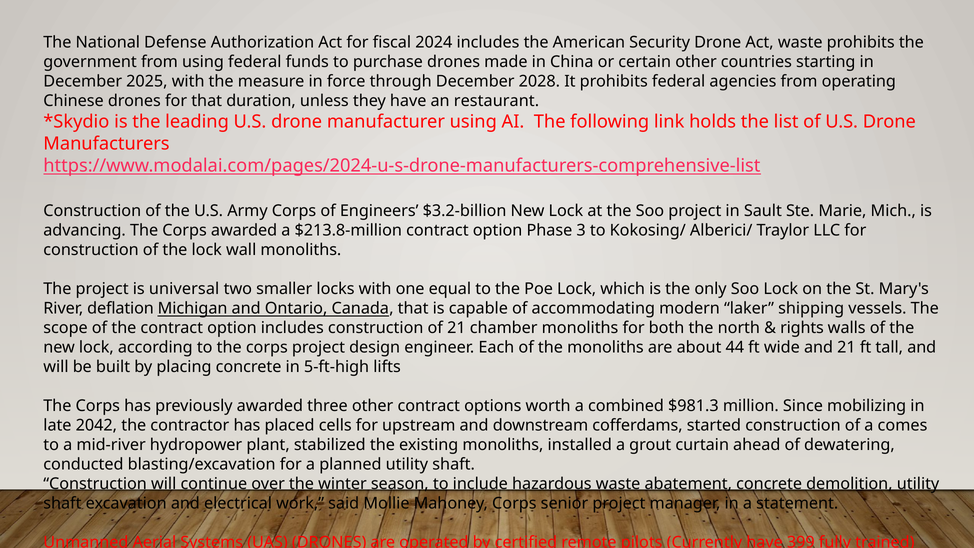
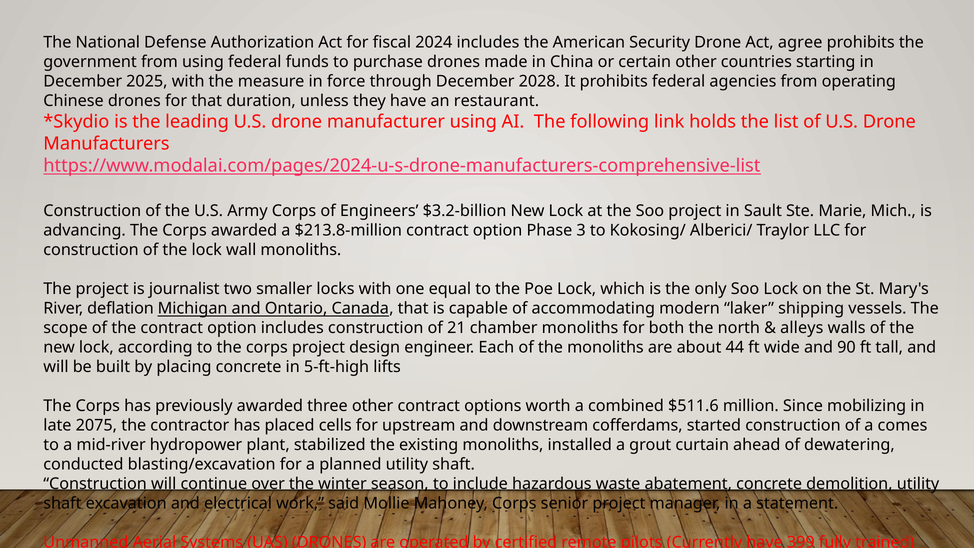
Act waste: waste -> agree (800, 43)
universal: universal -> journalist (184, 289)
rights: rights -> alleys (802, 328)
and 21: 21 -> 90 (846, 347)
$981.3: $981.3 -> $511.6 (693, 406)
2042: 2042 -> 2075 (96, 425)
